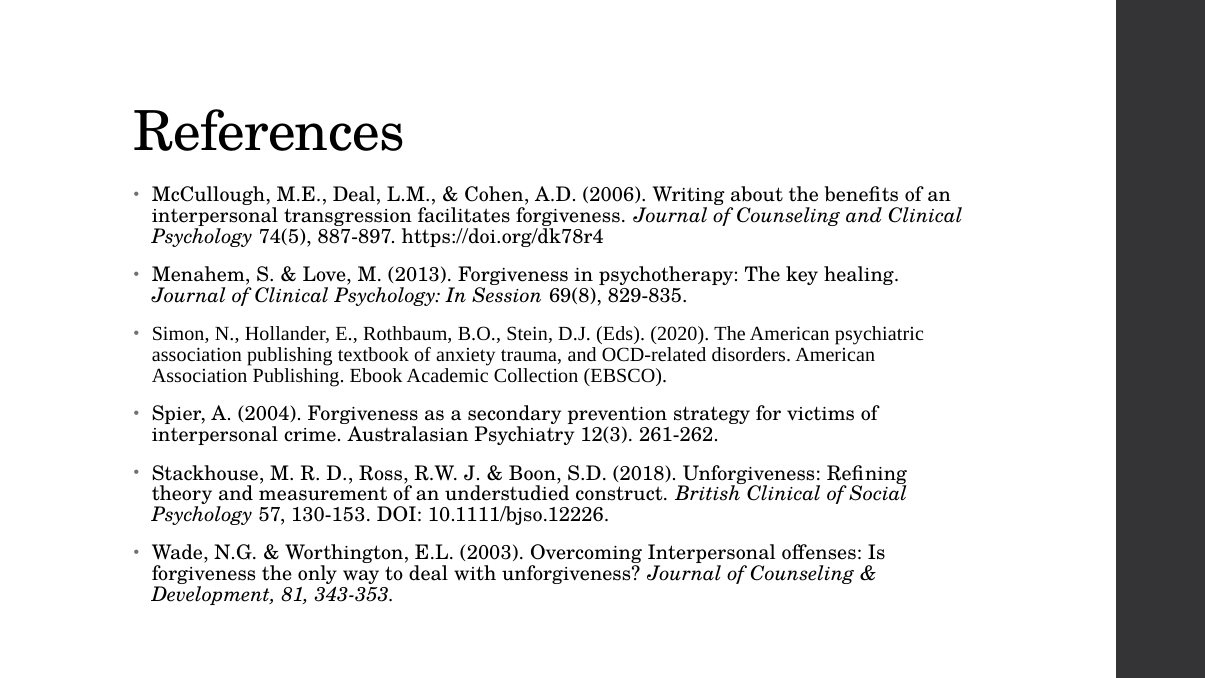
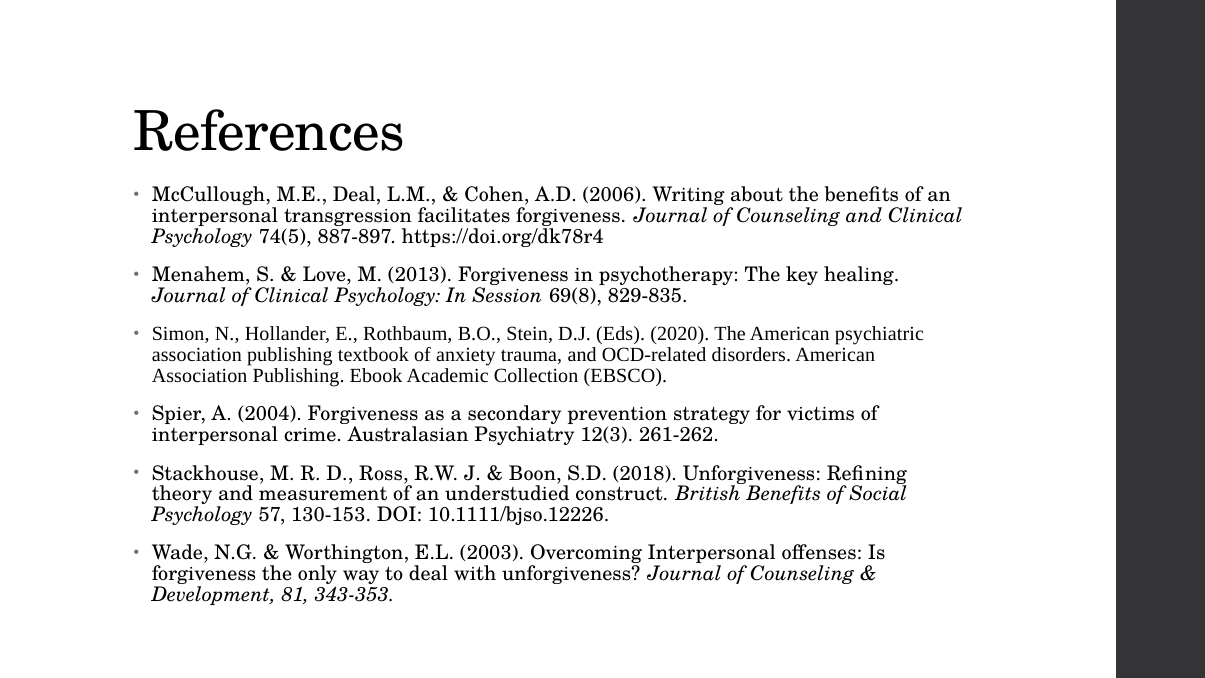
British Clinical: Clinical -> Benefits (784, 494)
